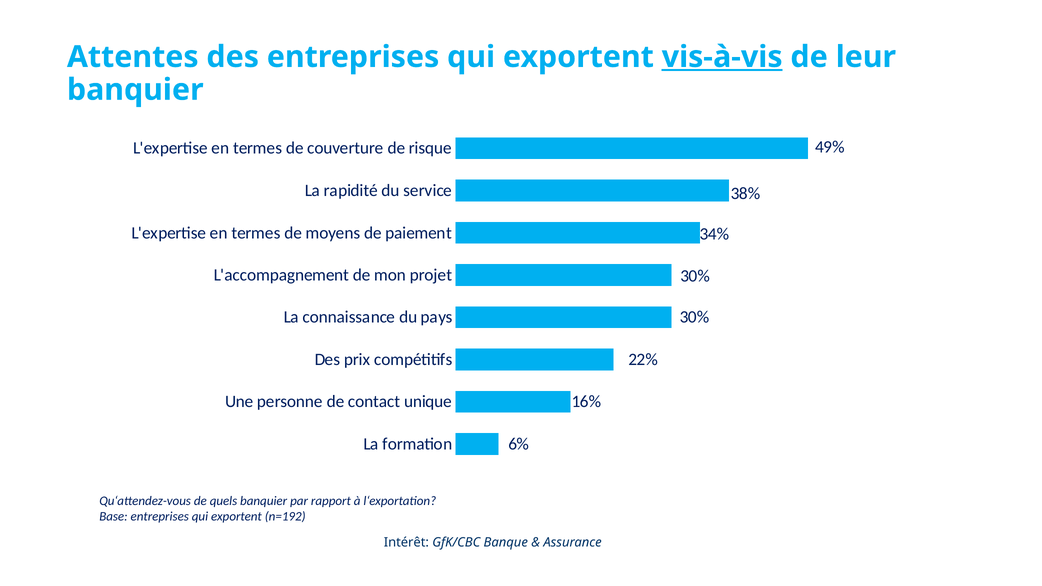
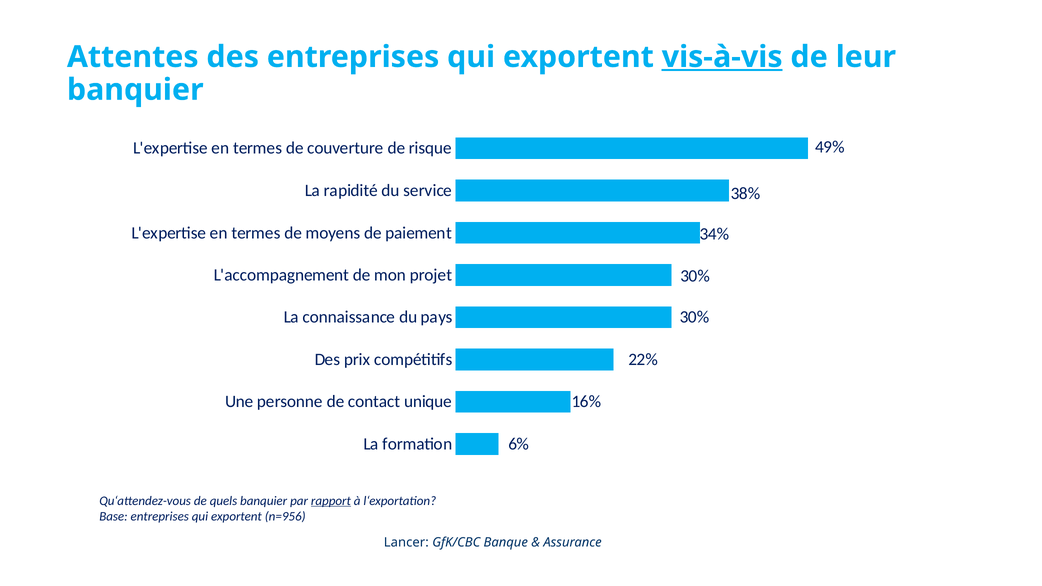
rapport underline: none -> present (331, 501)
n=192: n=192 -> n=956 (285, 516)
Intérêt: Intérêt -> Lancer (406, 543)
